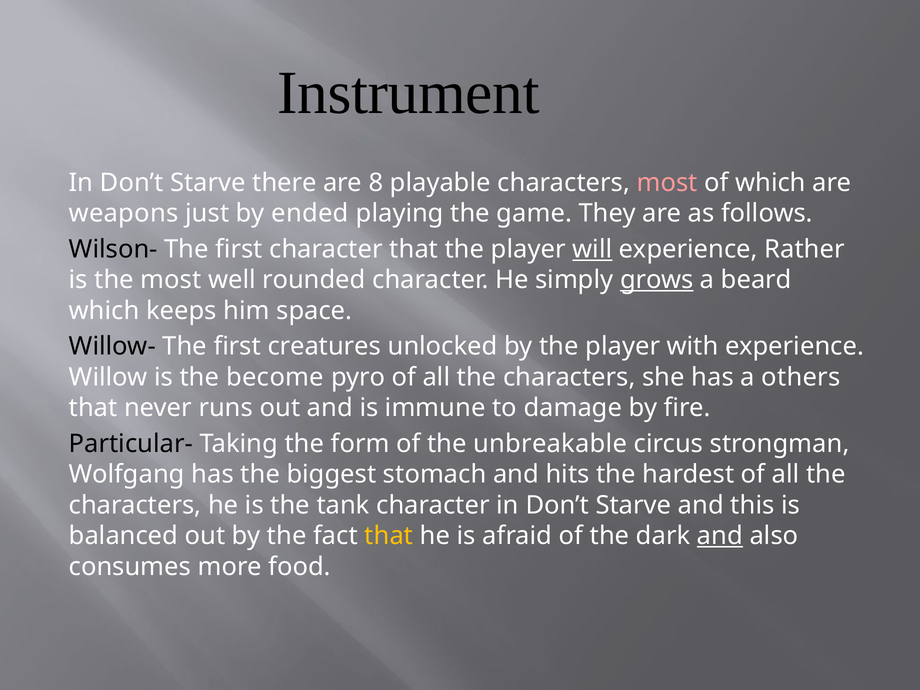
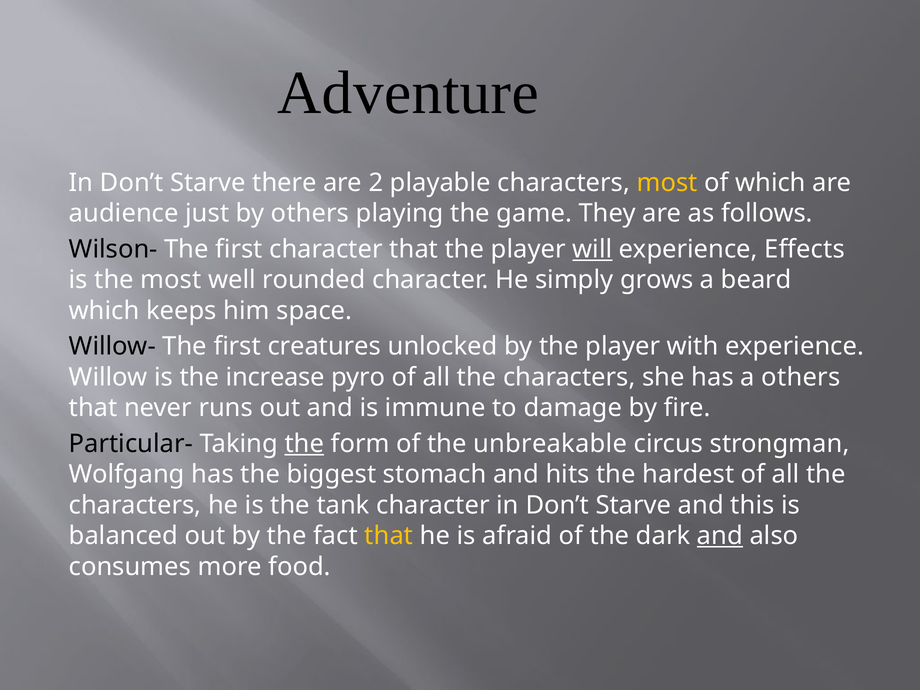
Instrument: Instrument -> Adventure (408, 93)
8: 8 -> 2 (376, 183)
most colour: pink -> yellow (667, 183)
weapons: weapons -> audience (124, 213)
by ended: ended -> others (310, 213)
Rather: Rather -> Effects (805, 249)
grows underline: present -> none (657, 280)
become: become -> increase (275, 377)
the underline: none -> present (304, 444)
